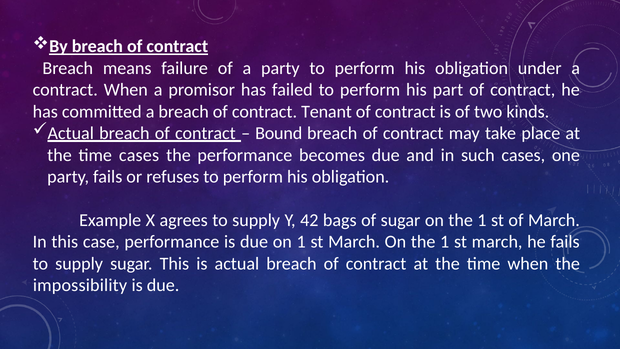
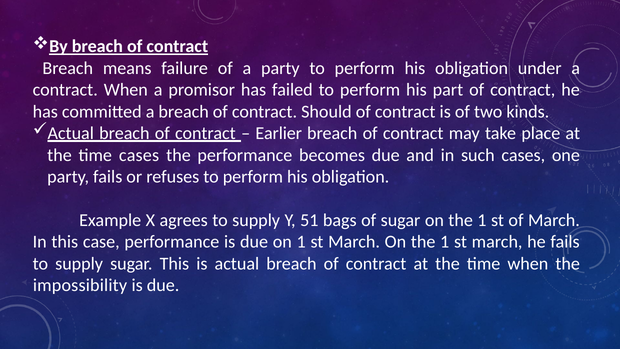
Tenant: Tenant -> Should (326, 112)
Bound: Bound -> Earlier (279, 133)
42: 42 -> 51 (309, 220)
